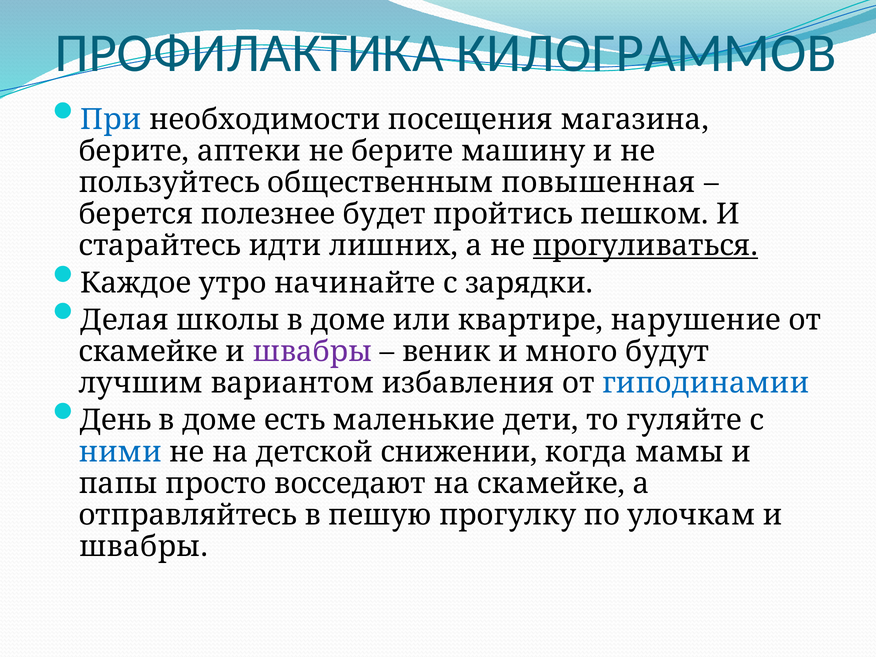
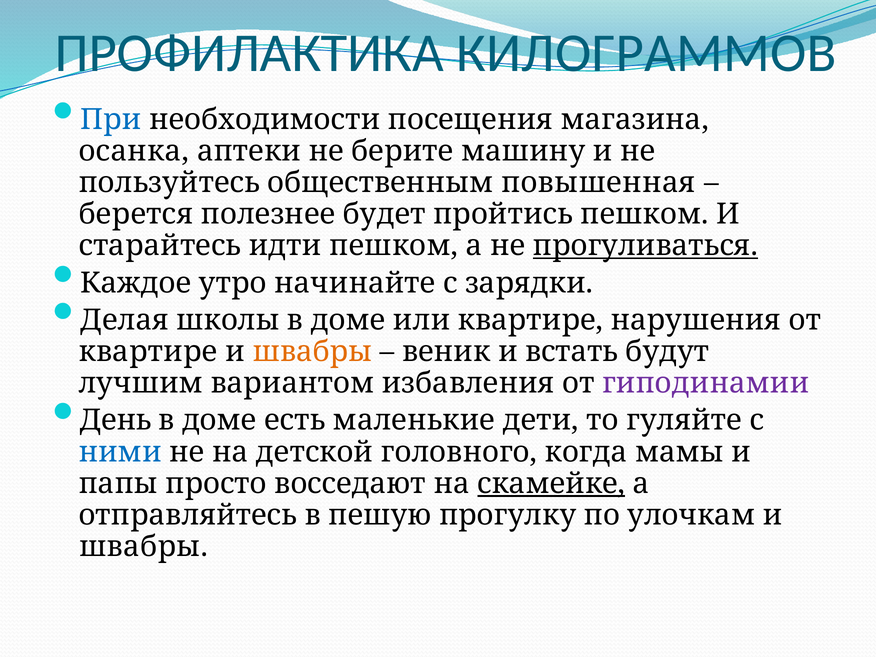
берите: берите -> осанка (134, 151)
идти лишних: лишних -> пешком (394, 246)
нарушение: нарушение -> нарушения (696, 320)
скамейке: скамейке -> квартире (148, 352)
швабры colour: purple -> orange (312, 352)
много: много -> встать (572, 352)
гиподинамии colour: blue -> purple (706, 383)
снижении: снижении -> головного (459, 452)
скамейке underline: none -> present (551, 483)
